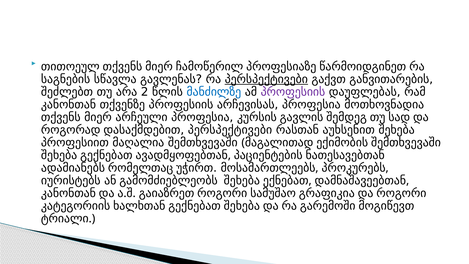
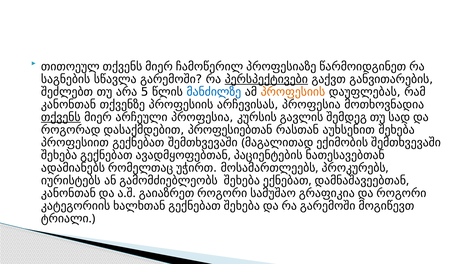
სწავლა გავლენას: გავლენას -> გარემოში (171, 79)
2: 2 -> 5 (145, 92)
პროფესიის colour: purple -> orange (293, 92)
თქვენს underline: none -> present (61, 117)
დასაქმდებით პერსპექტივები: პერსპექტივები -> პროფესიებთან (230, 130)
პროფესიით მაღალია: მაღალია -> გექნებათ (138, 143)
